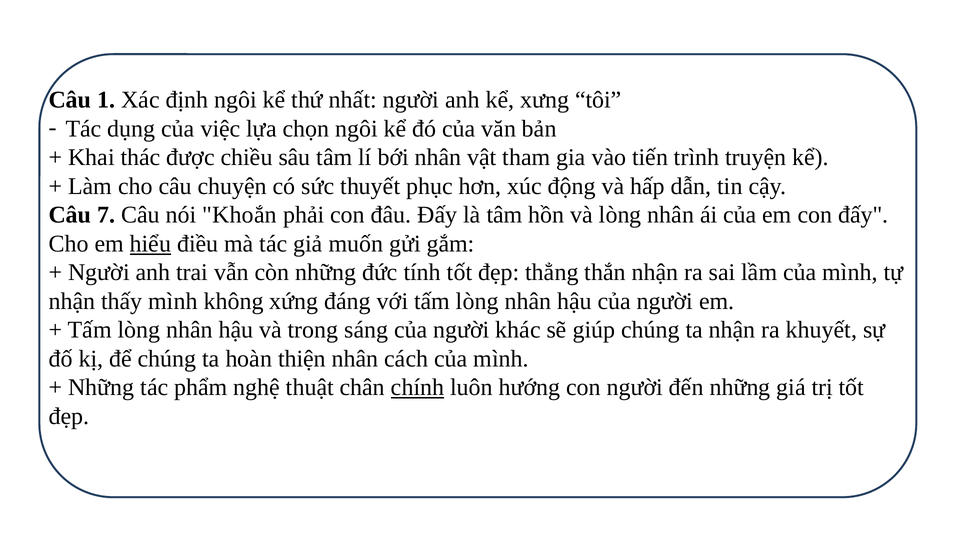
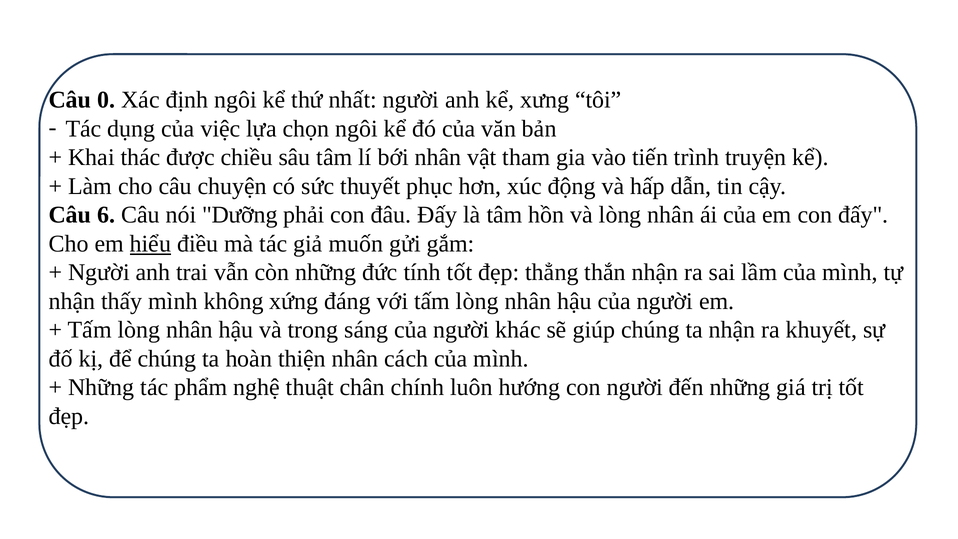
1: 1 -> 0 (106, 100)
7: 7 -> 6 (106, 215)
Khoắn: Khoắn -> Dưỡng (240, 215)
chính underline: present -> none (418, 387)
